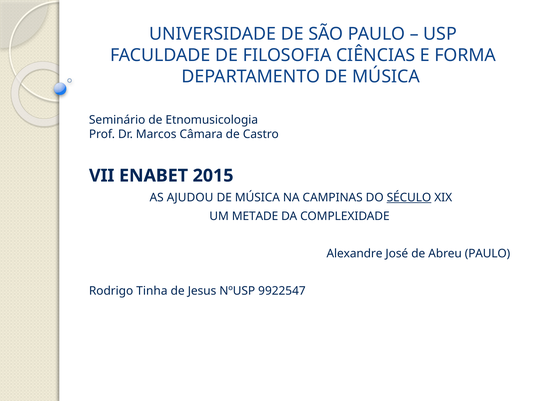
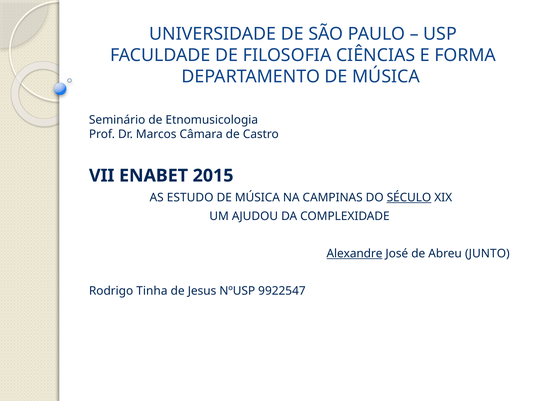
AJUDOU: AJUDOU -> ESTUDO (190, 198)
METADE: METADE -> AJUDOU (255, 216)
Alexandre underline: none -> present (354, 254)
Abreu PAULO: PAULO -> JUNTO (487, 254)
